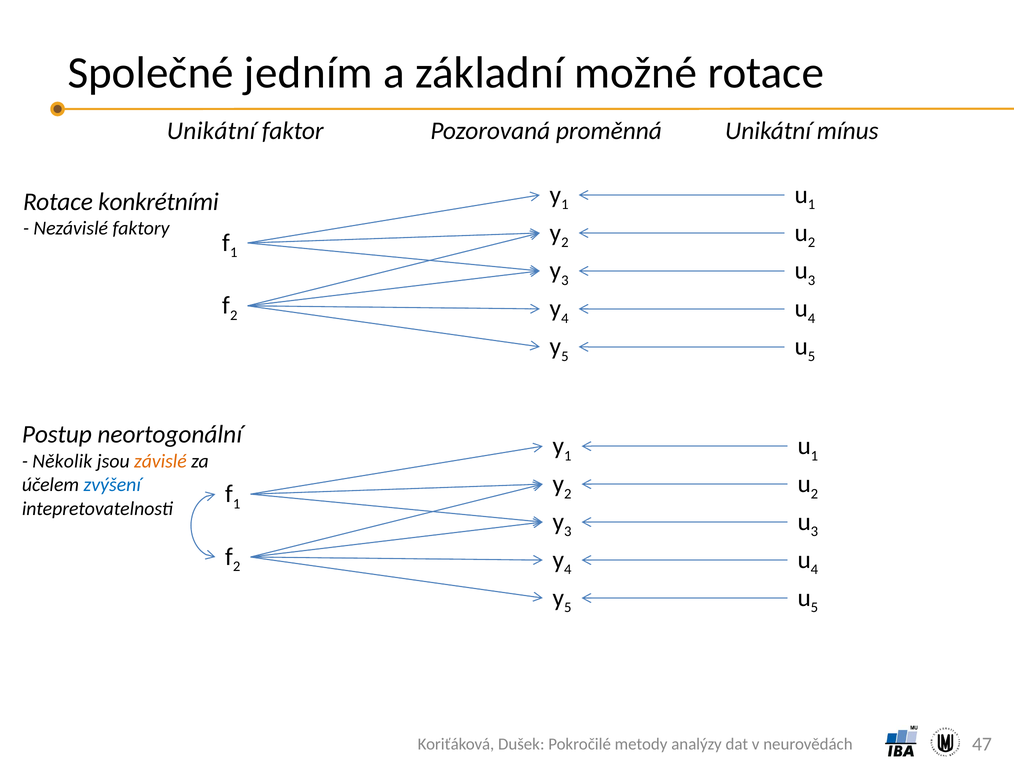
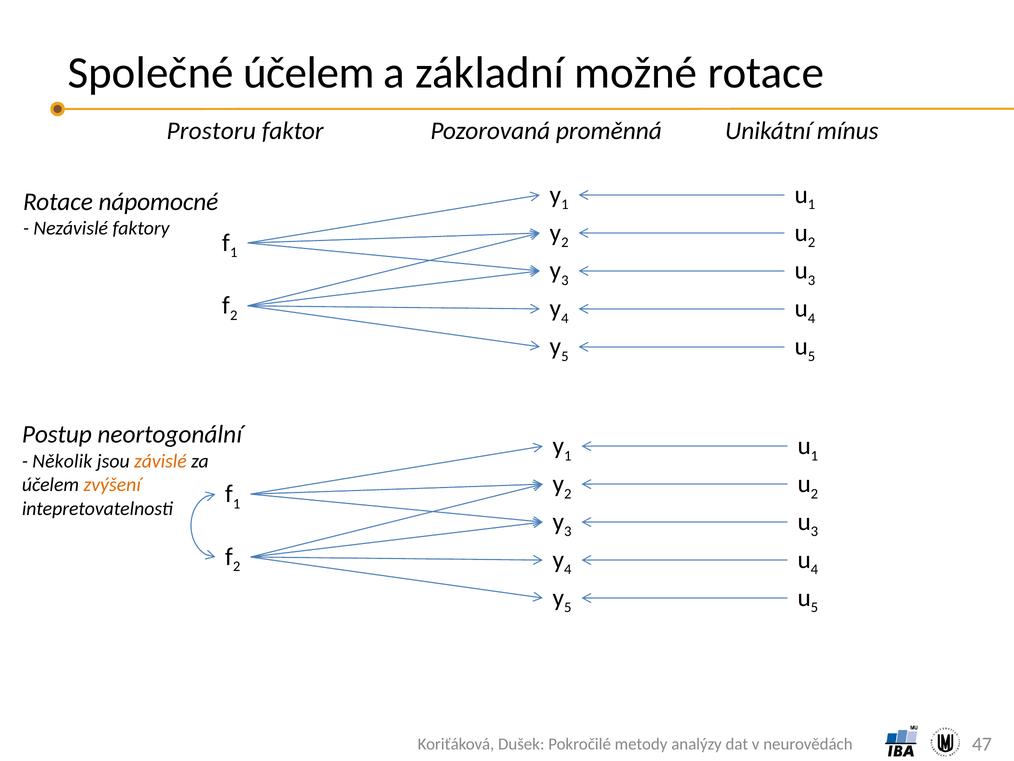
Společné jedním: jedním -> účelem (309, 73)
Unikátní: Unikátní -> Prostoru (211, 131)
konkrétními: konkrétními -> nápomocné (158, 202)
zvýšení colour: blue -> orange (112, 484)
